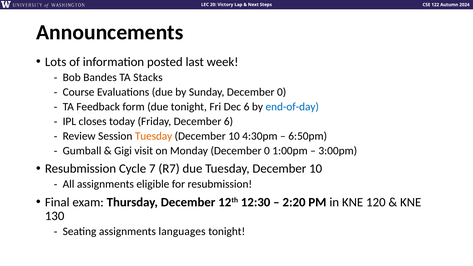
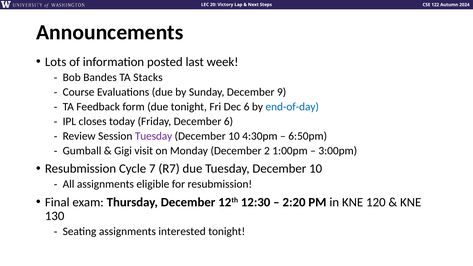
Sunday December 0: 0 -> 9 (282, 92)
Tuesday colour: orange -> purple (154, 136)
Monday December 0: 0 -> 2 (267, 151)
languages: languages -> interested (182, 232)
